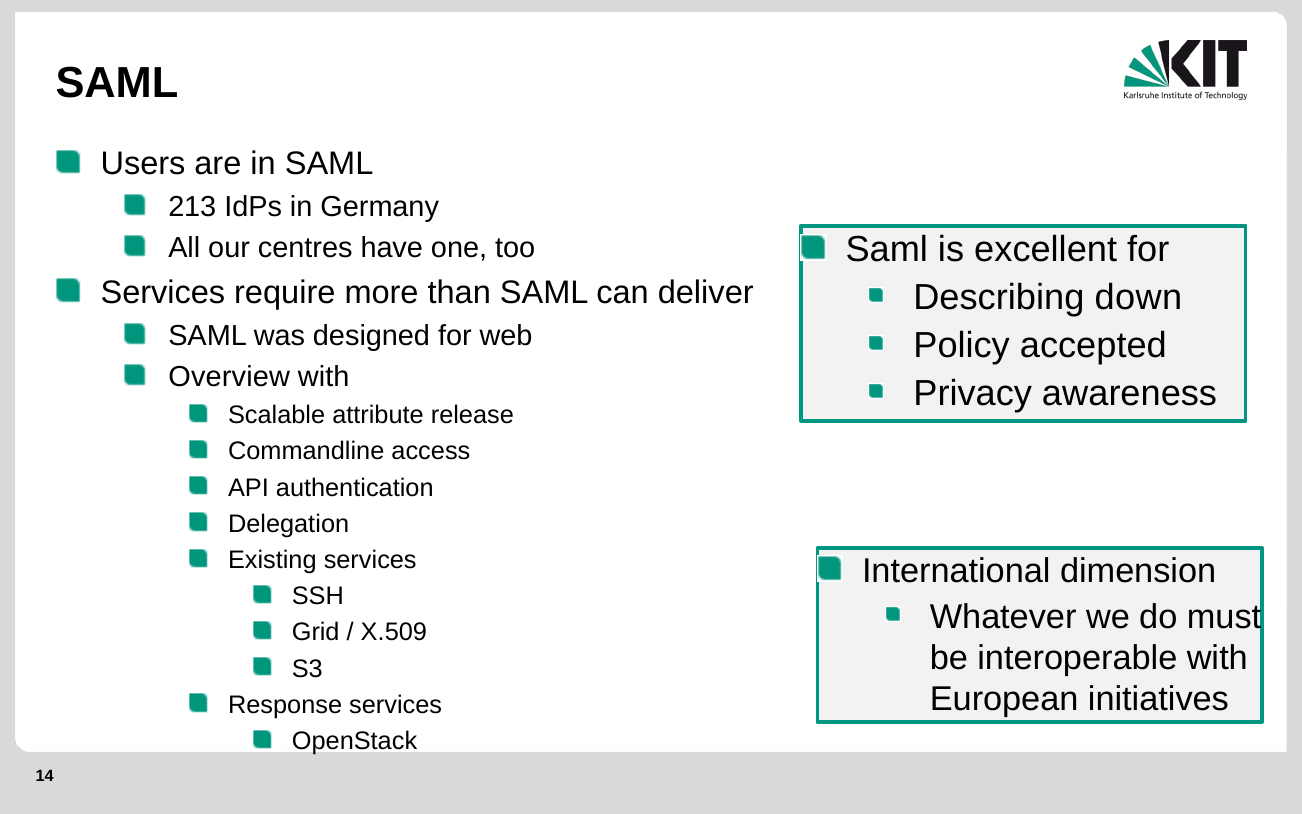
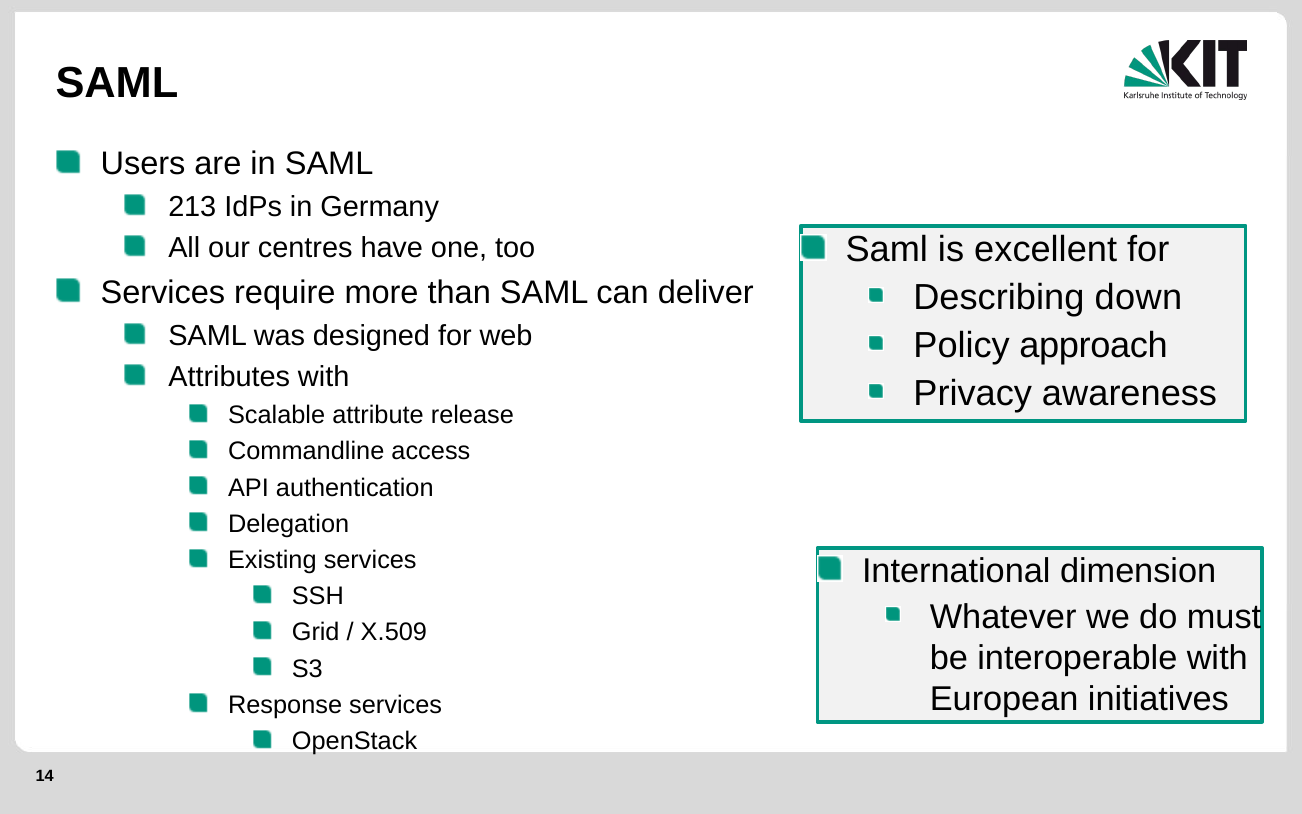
accepted: accepted -> approach (1094, 346)
Overview: Overview -> Attributes (229, 377)
